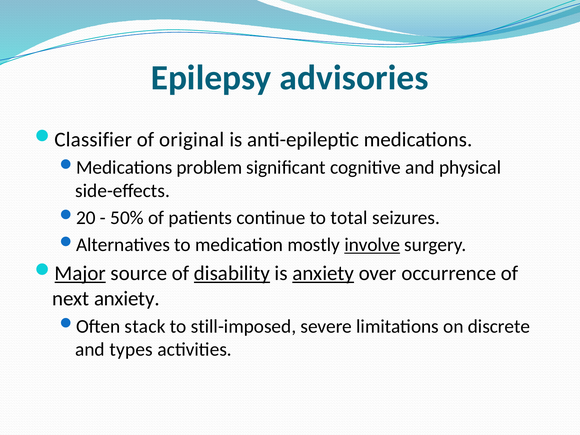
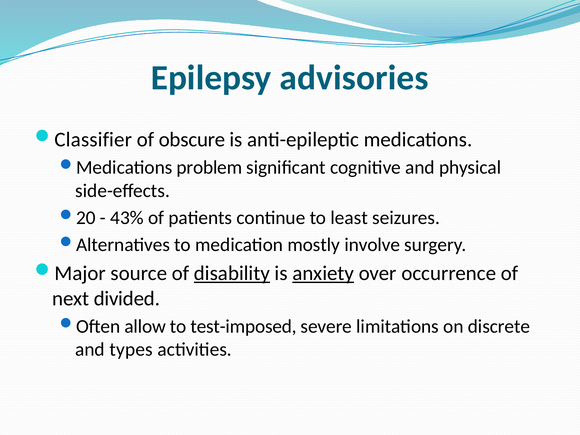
original: original -> obscure (192, 140)
50%: 50% -> 43% (127, 218)
total: total -> least (349, 218)
involve underline: present -> none (372, 245)
Major underline: present -> none (80, 273)
next anxiety: anxiety -> divided (127, 298)
stack: stack -> allow (145, 326)
still-imposed: still-imposed -> test-imposed (244, 326)
